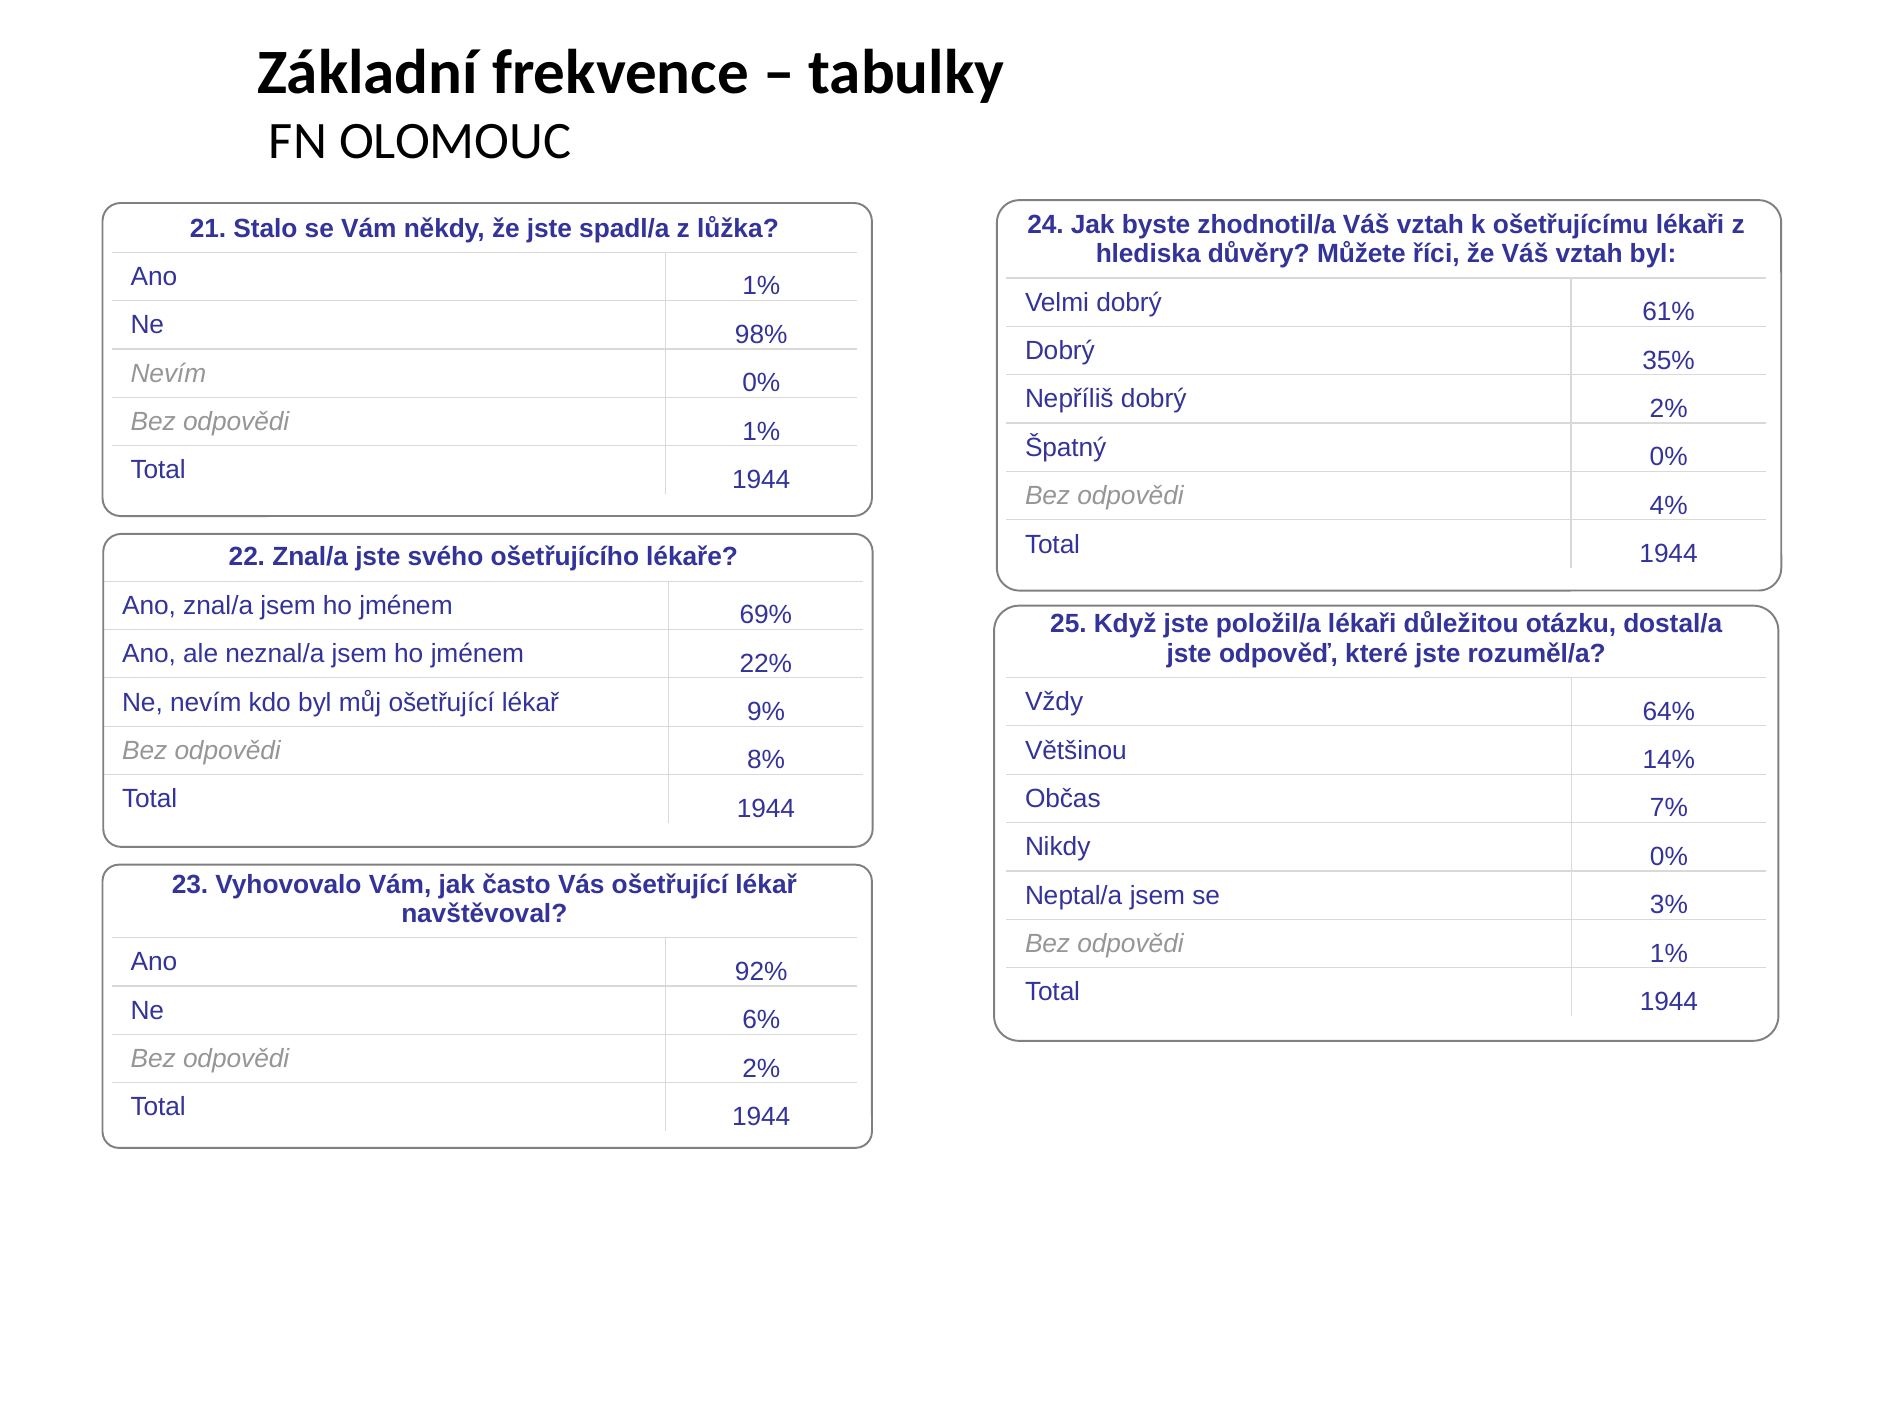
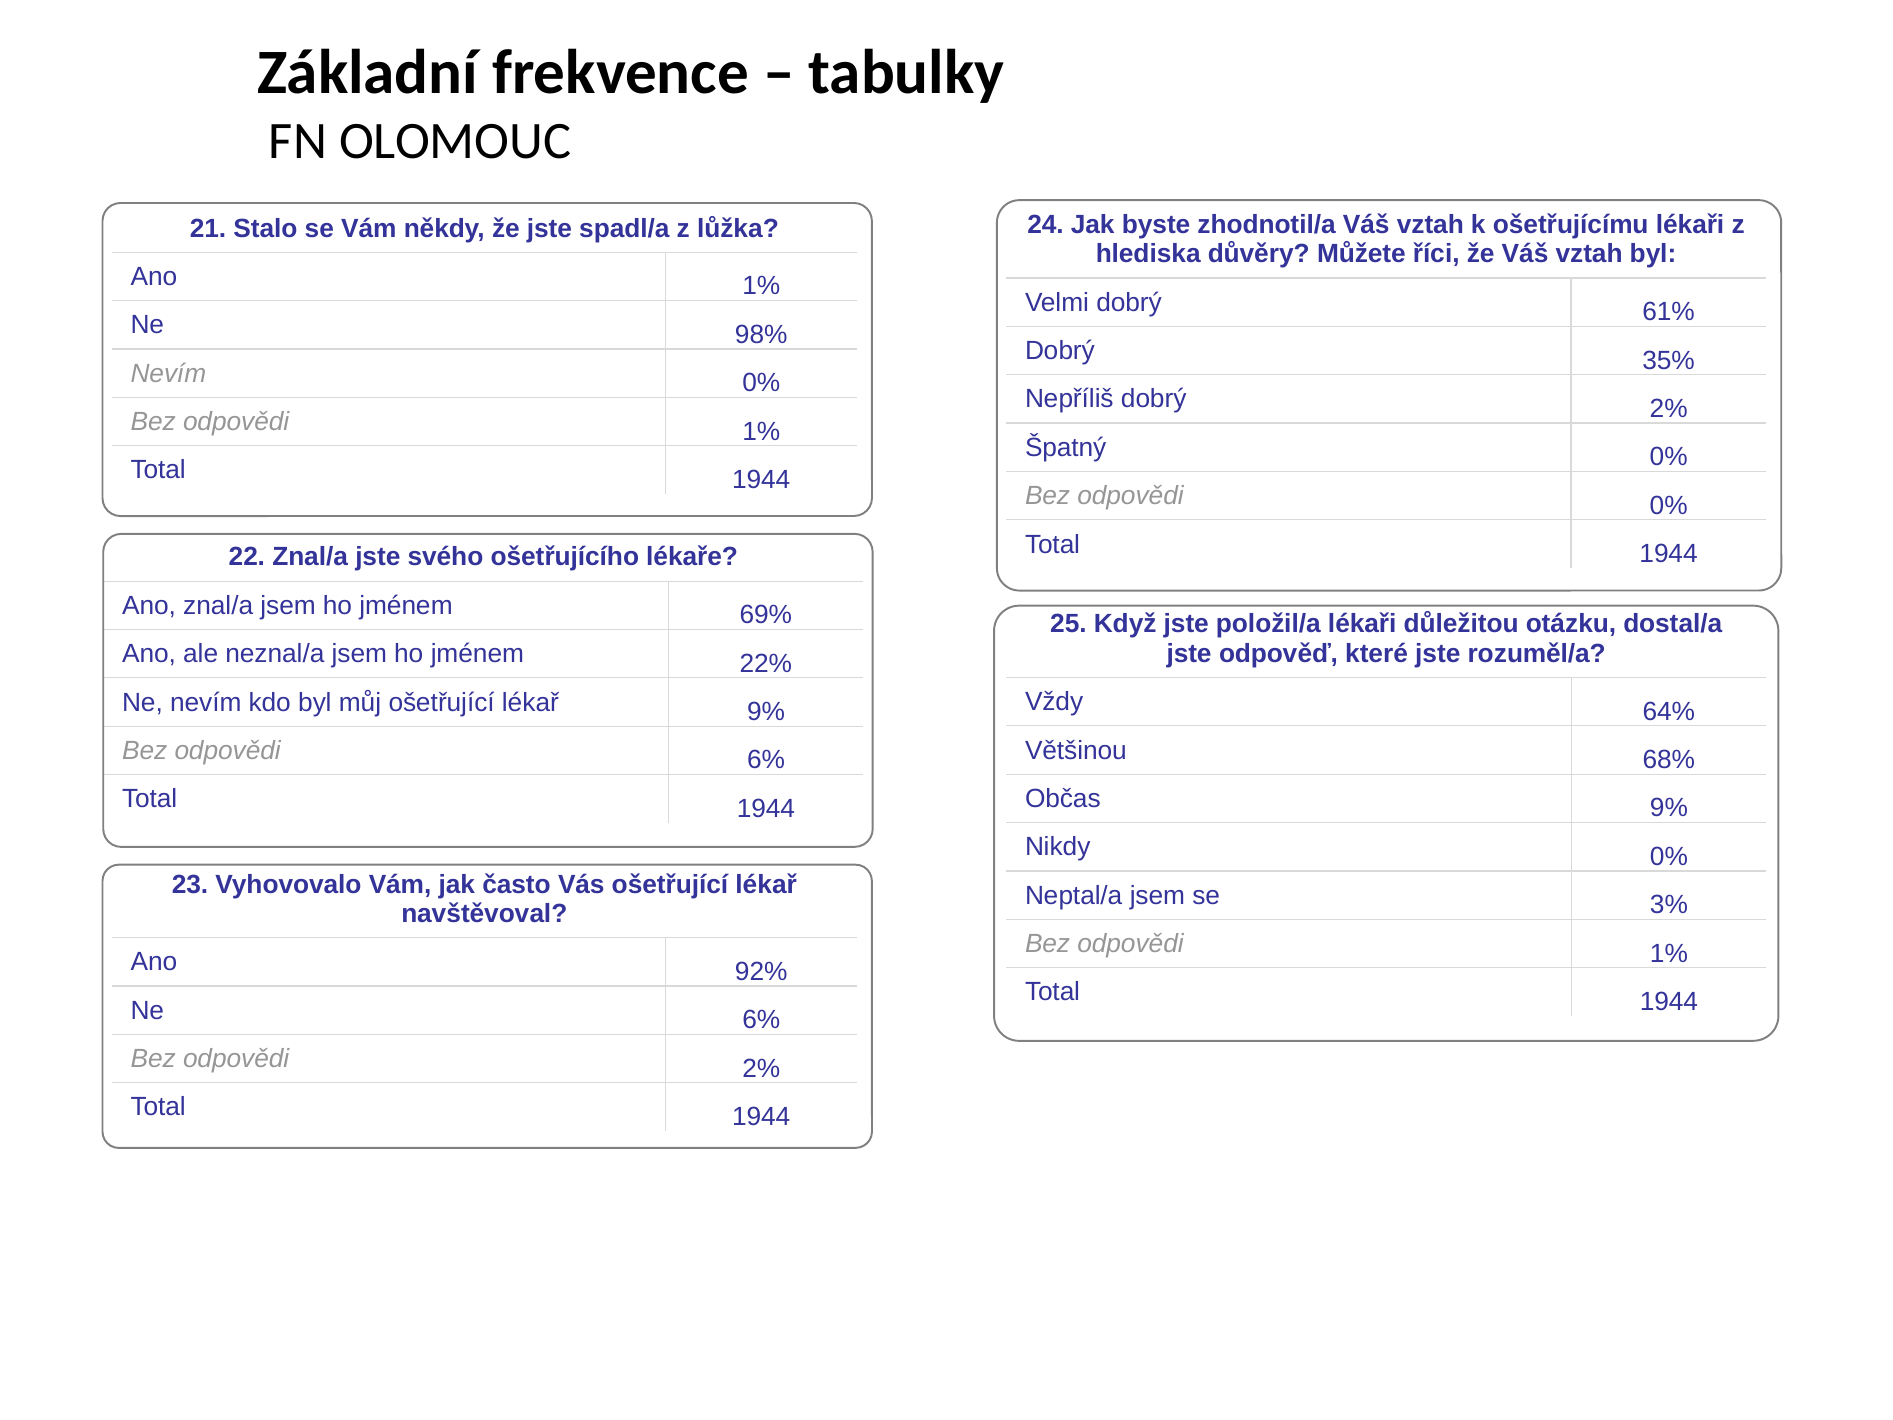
odpovědi 4%: 4% -> 0% (1669, 505)
14%: 14% -> 68% (1669, 760)
odpovědi 8%: 8% -> 6% (766, 760)
Občas 7%: 7% -> 9% (1669, 808)
